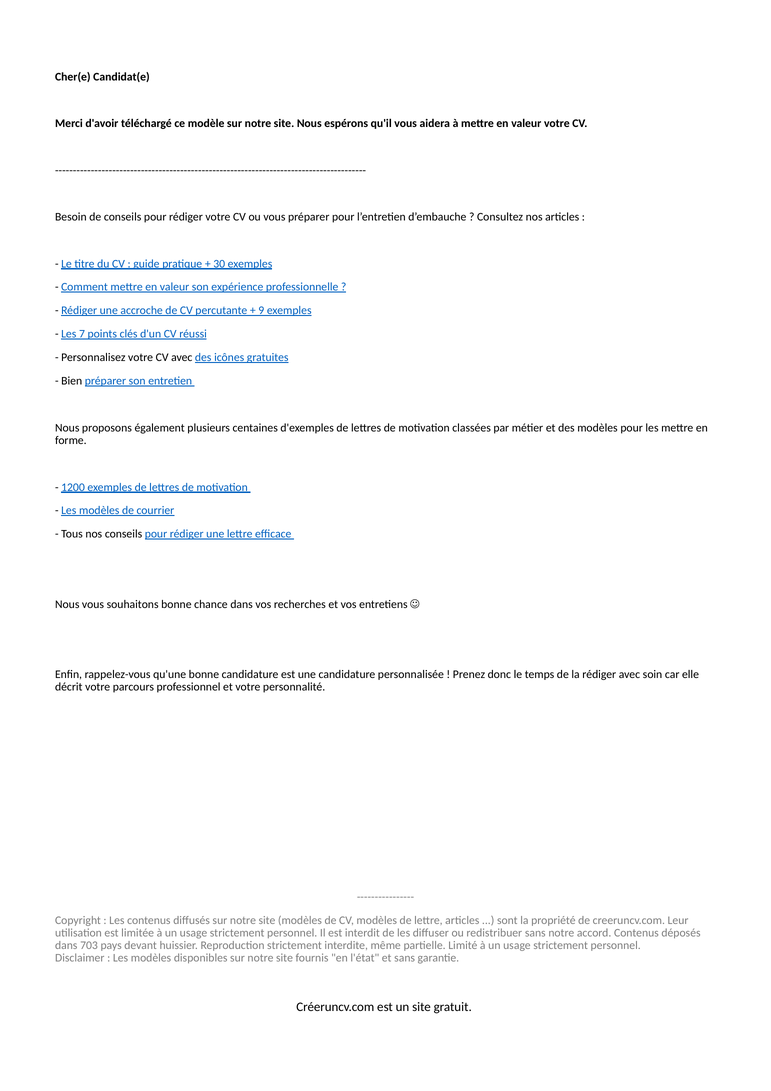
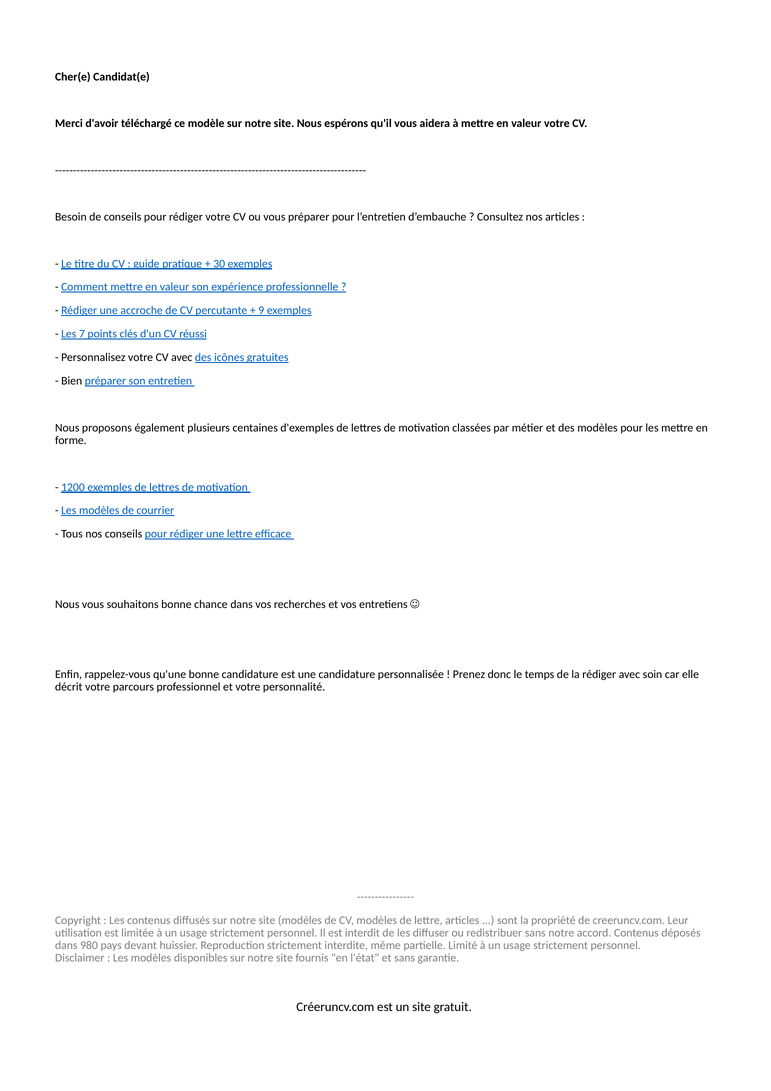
703: 703 -> 980 (89, 945)
